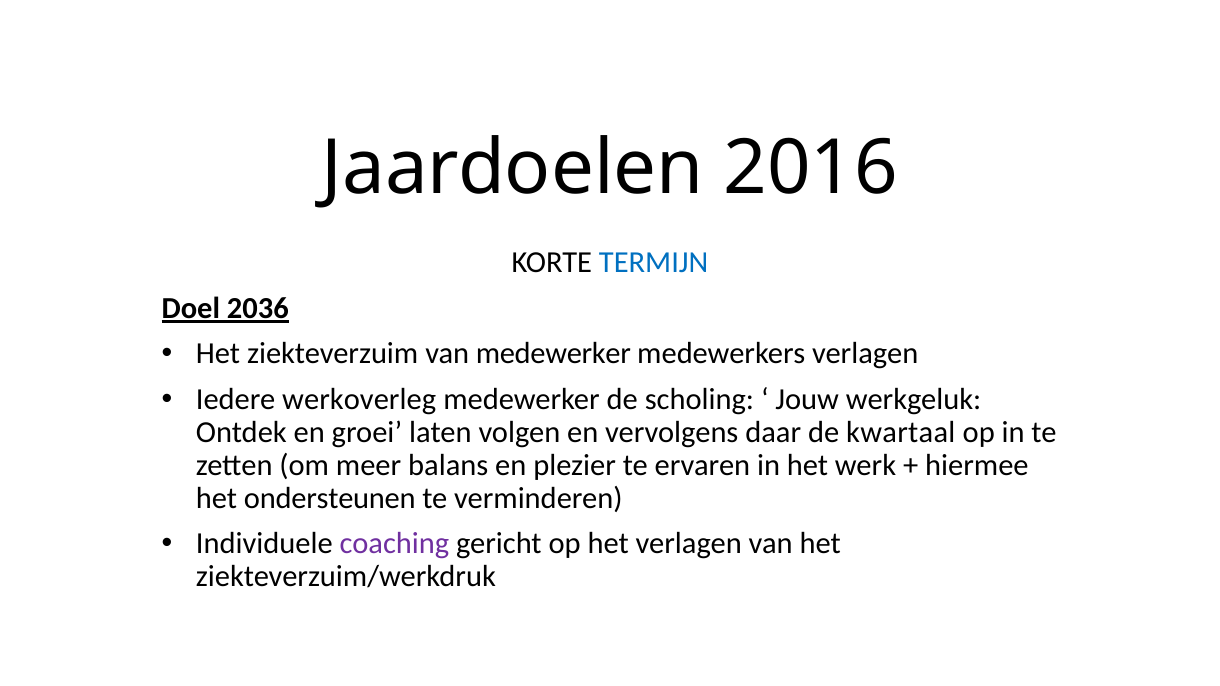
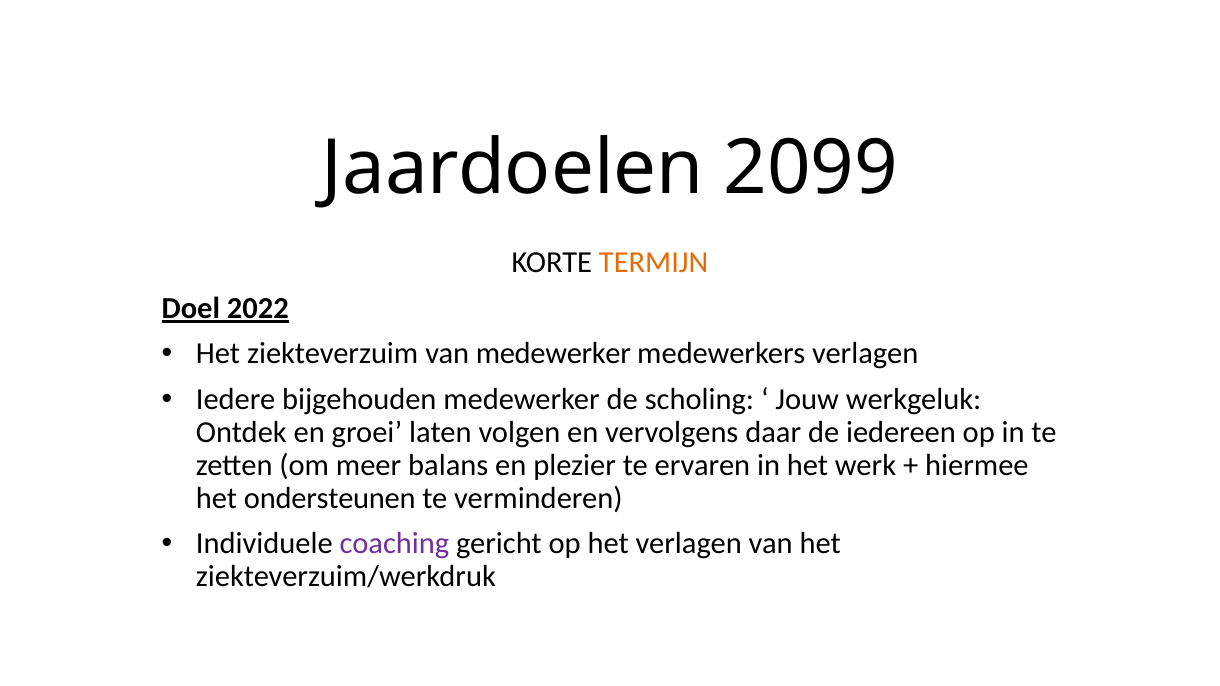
2016: 2016 -> 2099 (811, 169)
TERMIJN colour: blue -> orange (654, 263)
2036: 2036 -> 2022 (258, 308)
werkoverleg: werkoverleg -> bijgehouden (359, 399)
kwartaal: kwartaal -> iedereen (901, 432)
